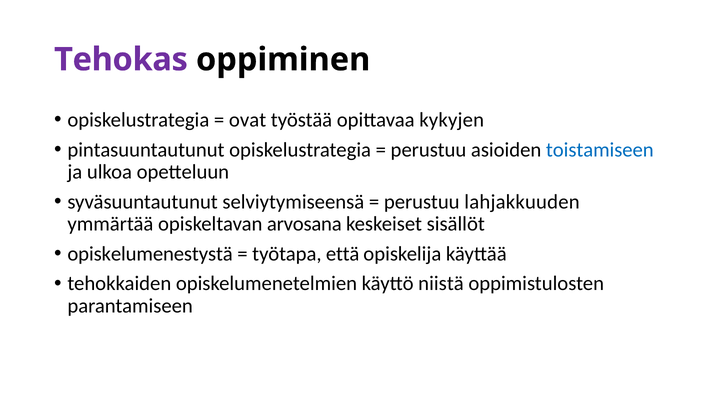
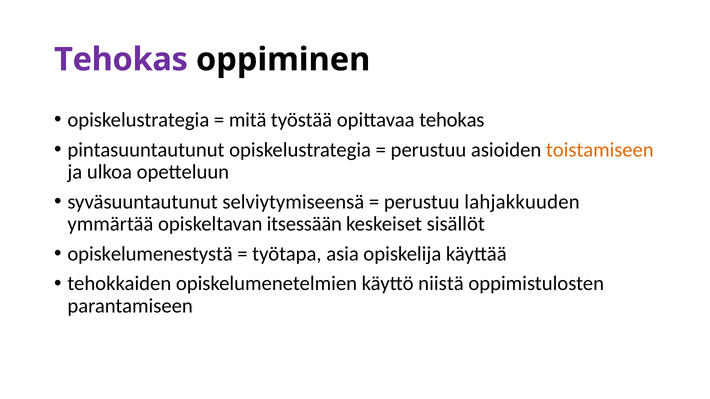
ovat: ovat -> mitä (248, 120)
opittavaa kykyjen: kykyjen -> tehokas (452, 120)
toistamiseen colour: blue -> orange (600, 150)
arvosana: arvosana -> itsessään (304, 224)
että: että -> asia (343, 254)
